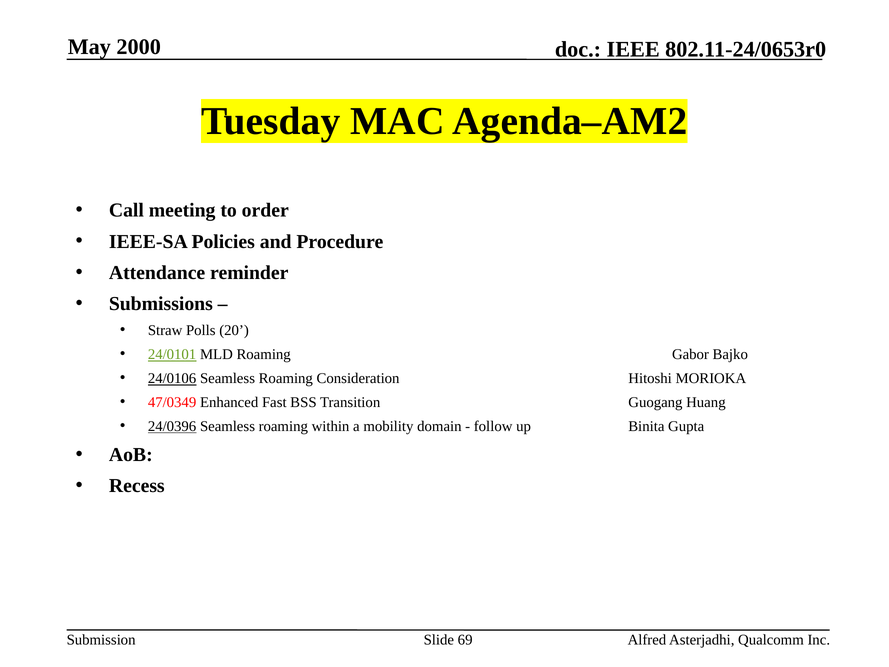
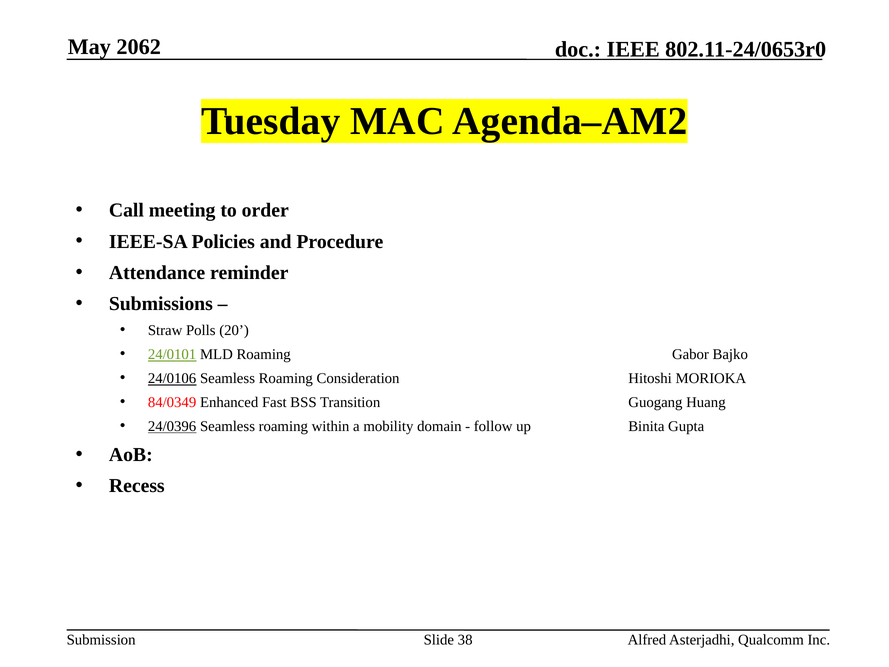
2000: 2000 -> 2062 (139, 47)
47/0349: 47/0349 -> 84/0349 (172, 402)
69: 69 -> 38 (465, 639)
